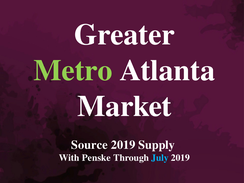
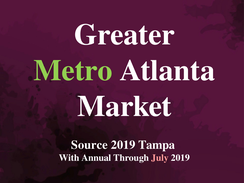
Supply: Supply -> Tampa (157, 145)
Penske: Penske -> Annual (96, 158)
July colour: light blue -> pink (160, 158)
